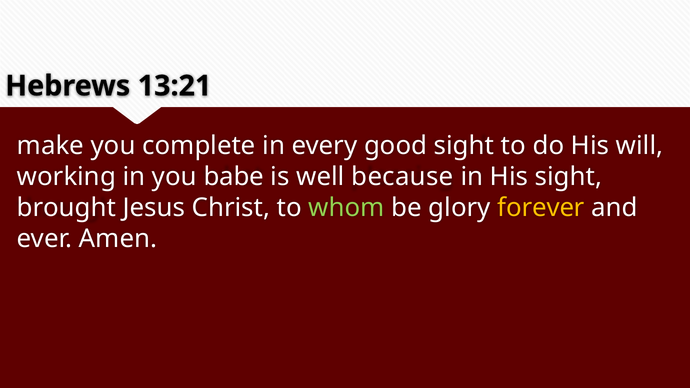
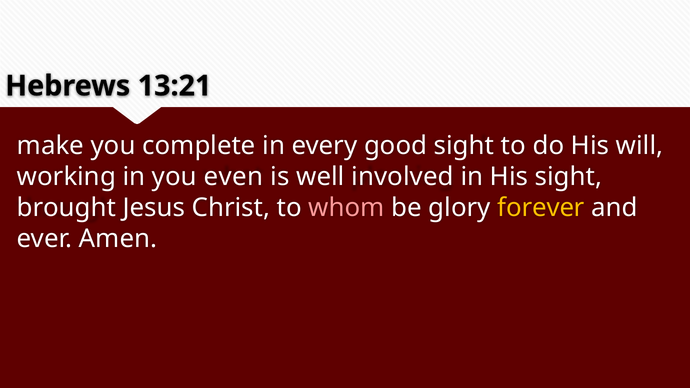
babe: babe -> even (233, 177)
because: because -> involved (402, 177)
whom colour: light green -> pink (347, 208)
